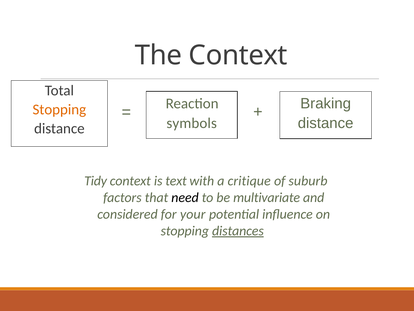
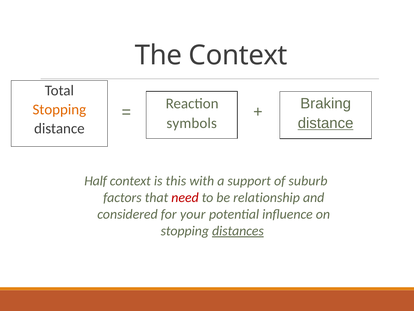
distance underline: none -> present (326, 123)
Tidy: Tidy -> Half (96, 181)
text: text -> this (176, 181)
critique: critique -> support (249, 181)
need colour: black -> red (185, 197)
multivariate: multivariate -> relationship (267, 197)
